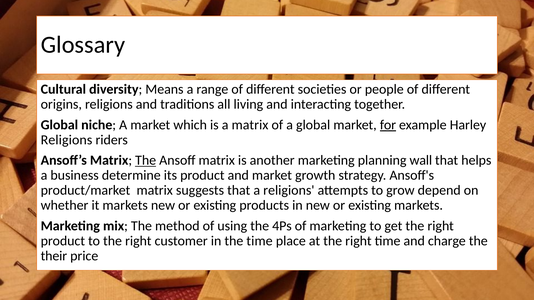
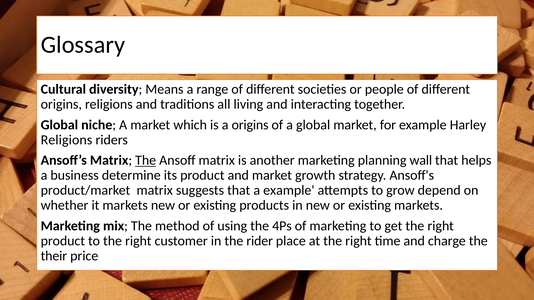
a matrix: matrix -> origins (250, 125)
for underline: present -> none (388, 125)
a religions: religions -> example (289, 191)
the time: time -> rider (260, 241)
